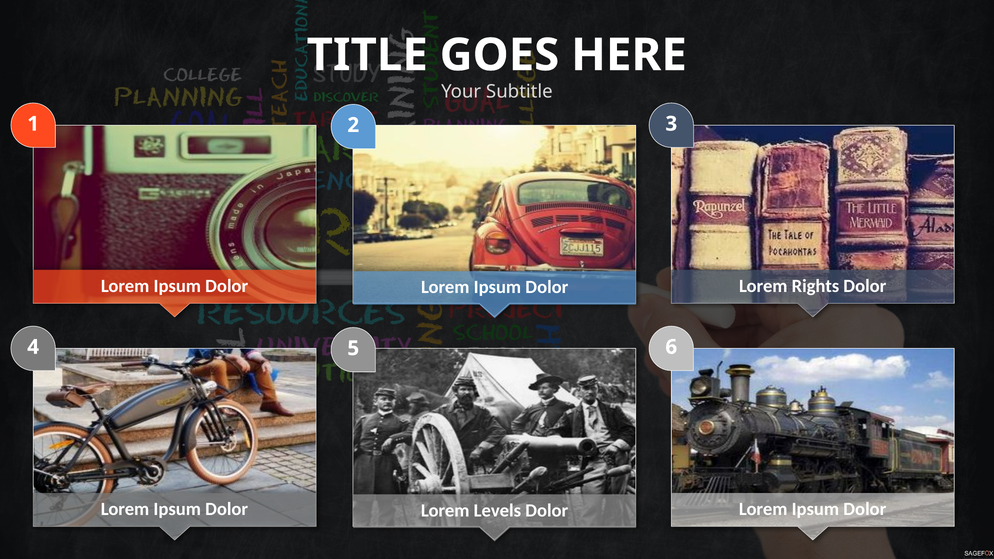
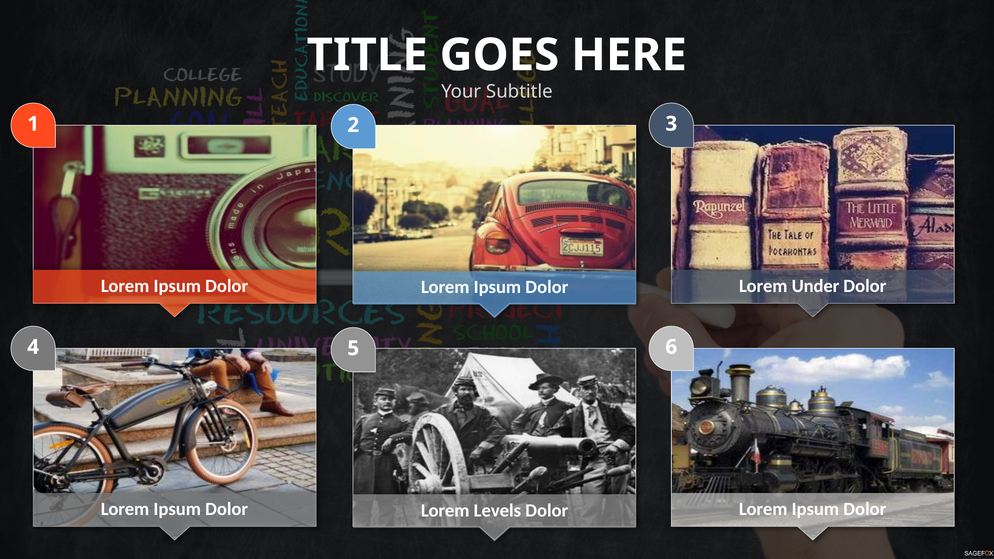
Rights: Rights -> Under (815, 286)
